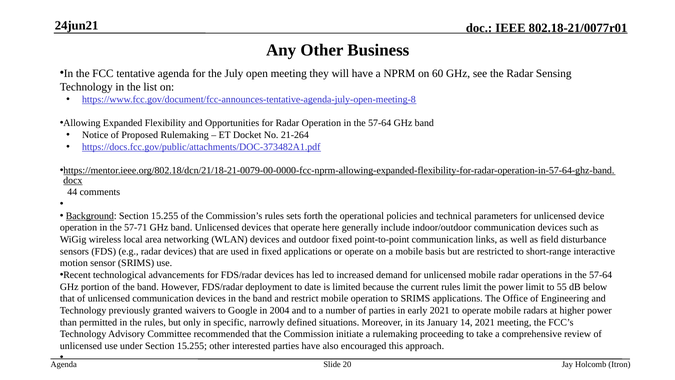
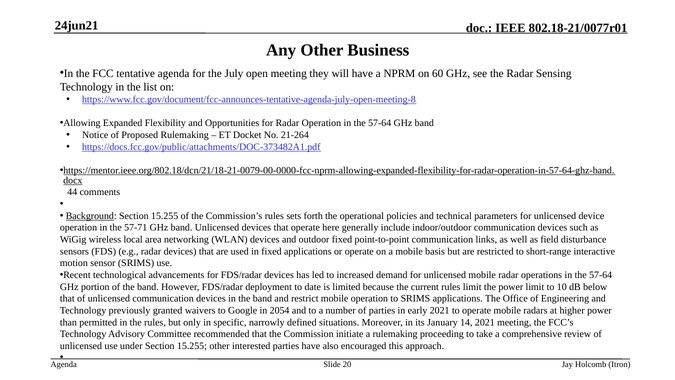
55: 55 -> 10 (562, 287)
2004: 2004 -> 2054 (280, 310)
